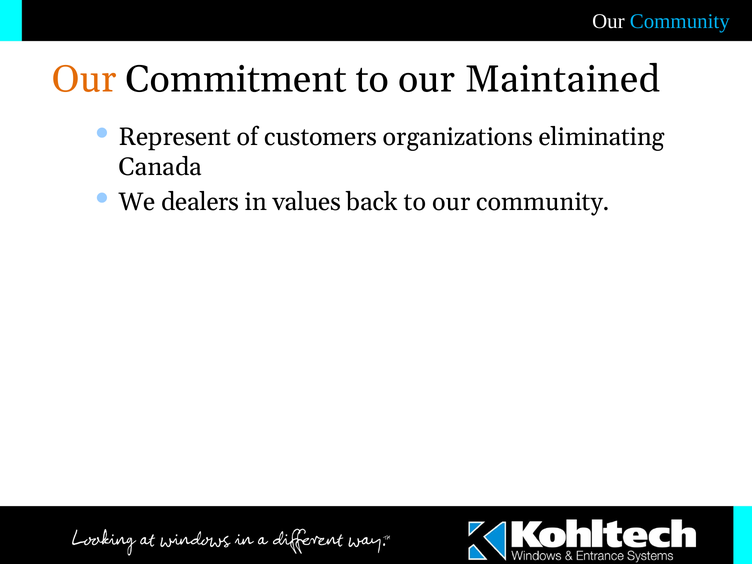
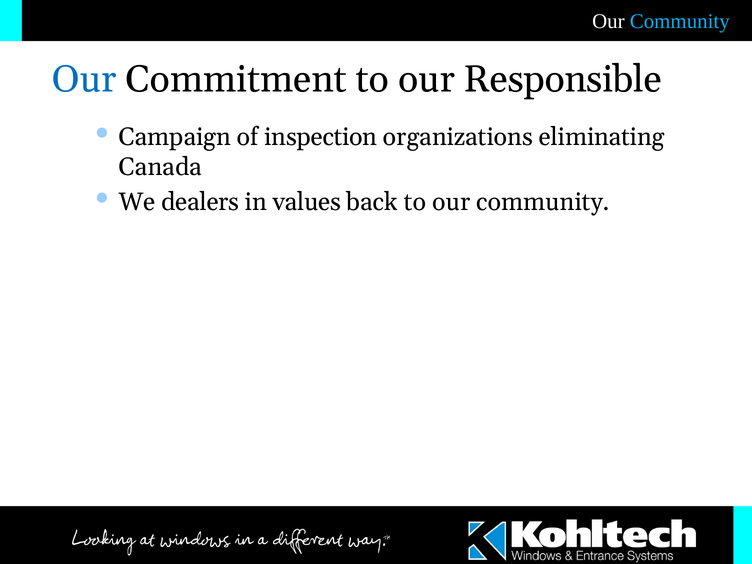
Our colour: orange -> blue (84, 79)
Maintained: Maintained -> Responsible (563, 79)
Represent: Represent -> Campaign (175, 137)
customers: customers -> inspection (321, 137)
